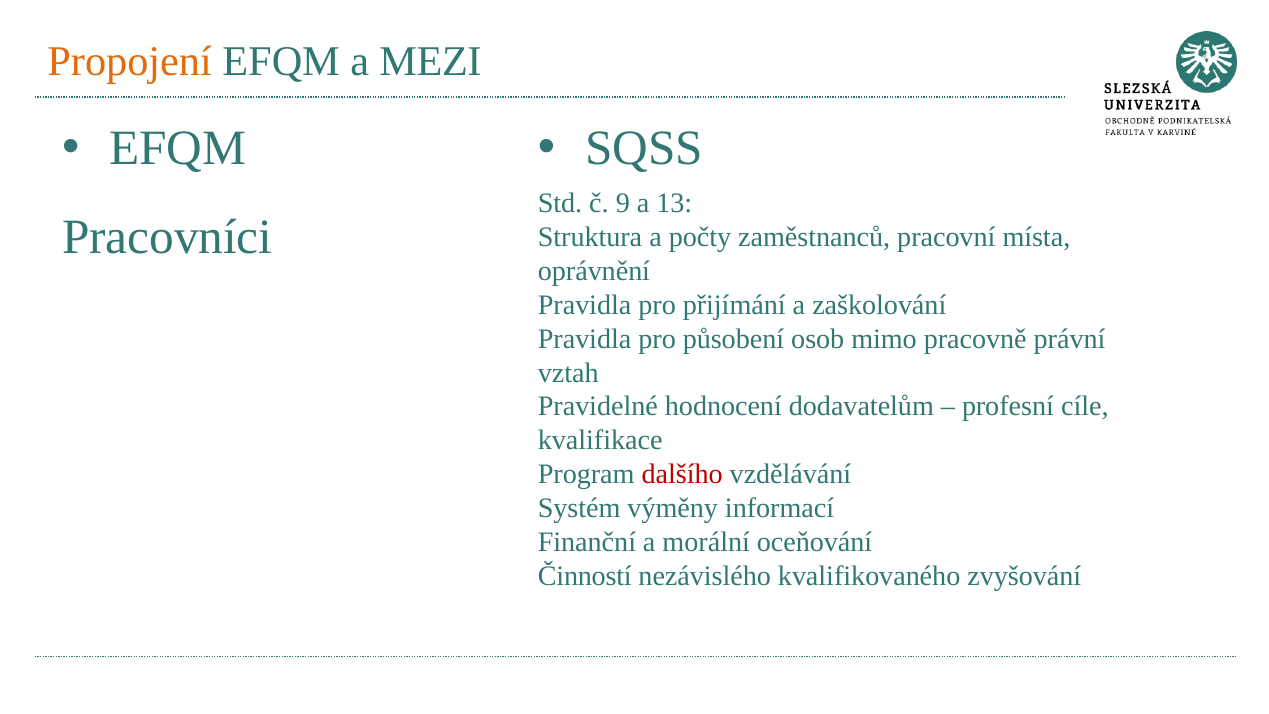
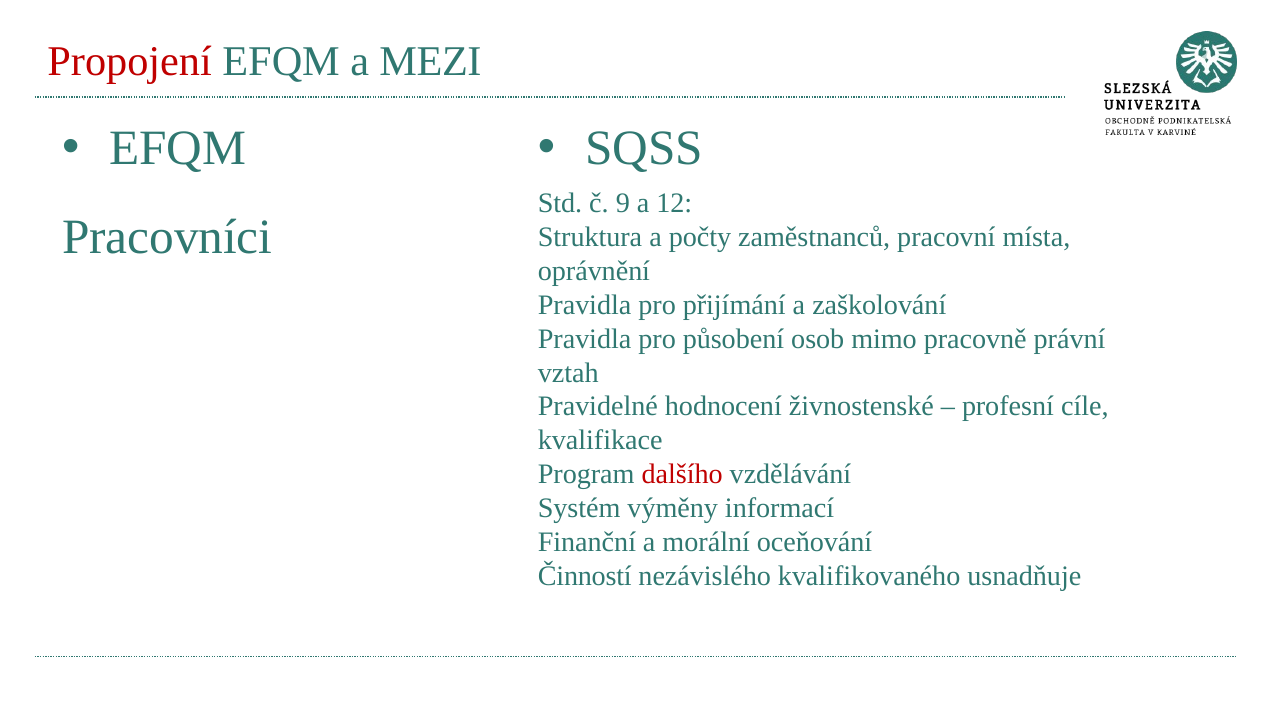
Propojení colour: orange -> red (130, 62)
13: 13 -> 12 (674, 204)
dodavatelům: dodavatelům -> živnostenské (861, 407)
zvyšování: zvyšování -> usnadňuje (1024, 576)
